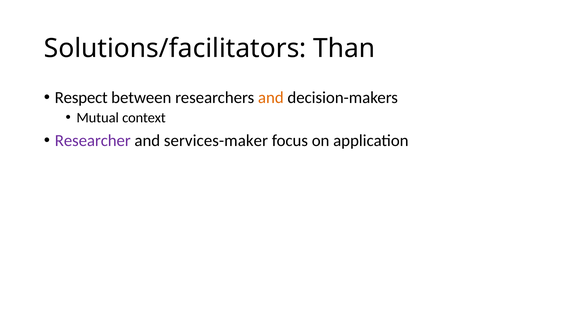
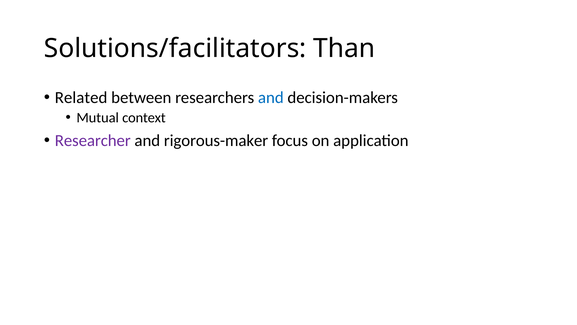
Respect: Respect -> Related (81, 98)
and colour: orange -> blue (271, 98)
services-maker: services-maker -> rigorous-maker (216, 140)
